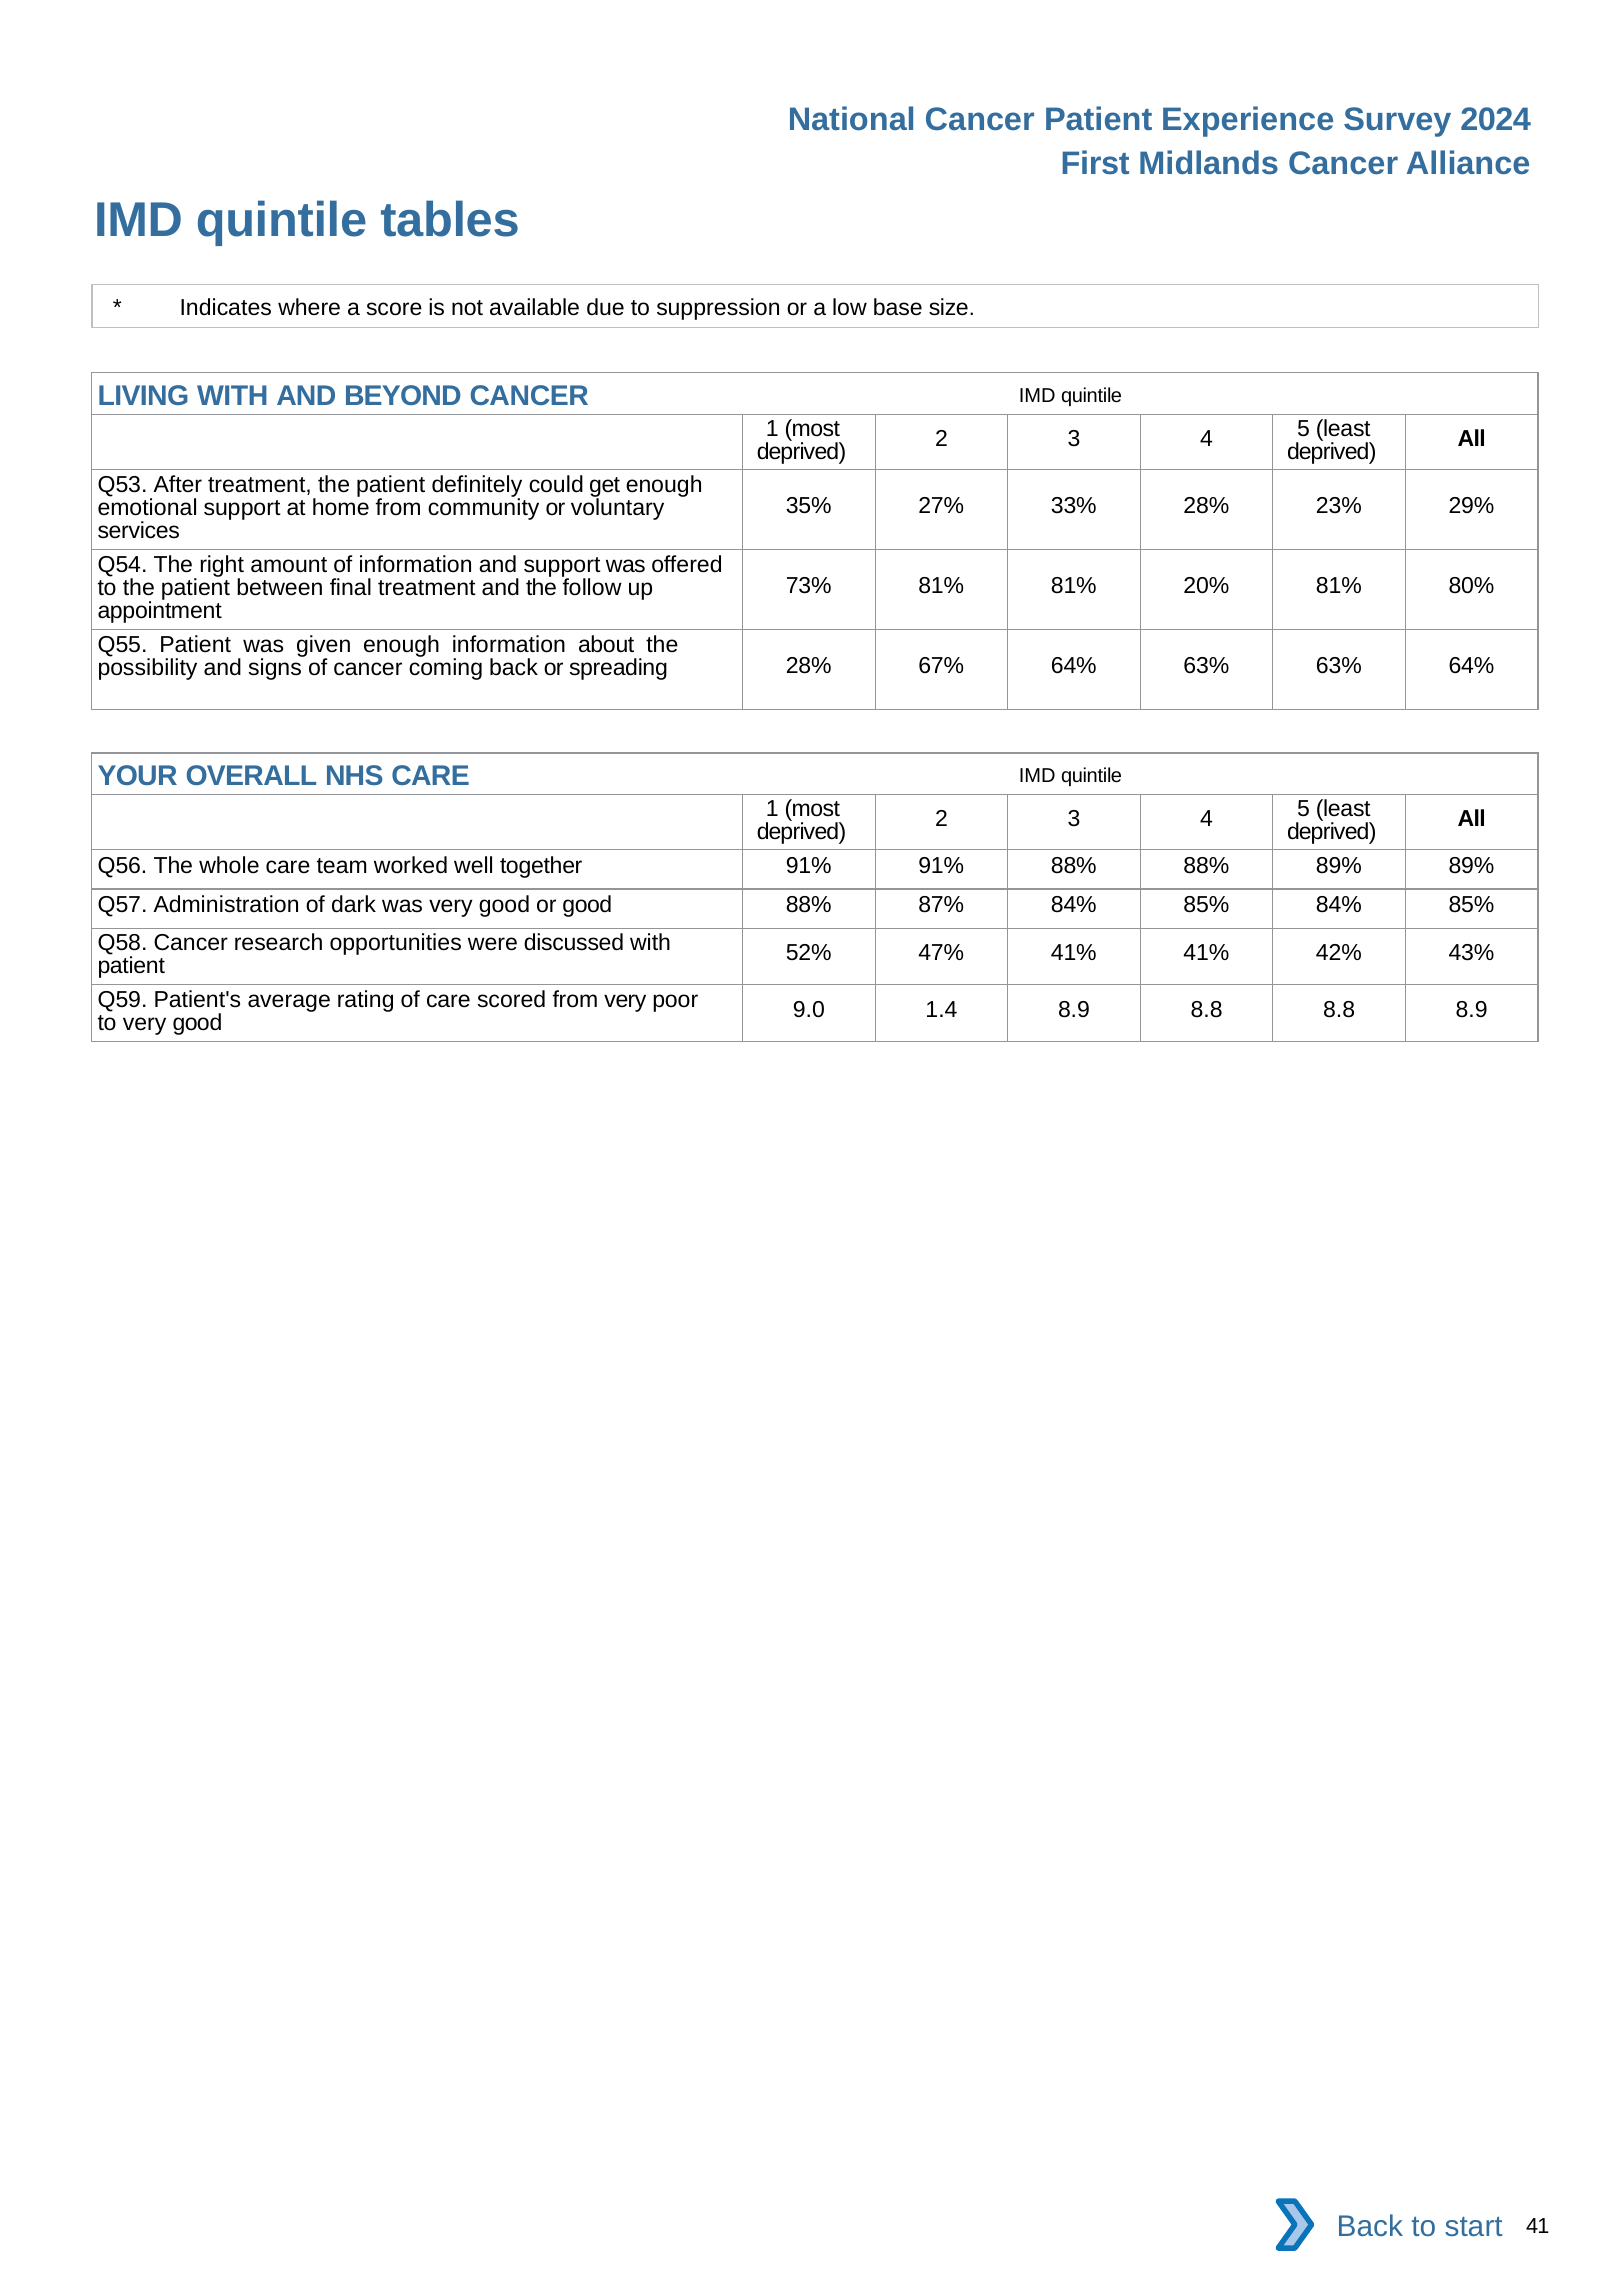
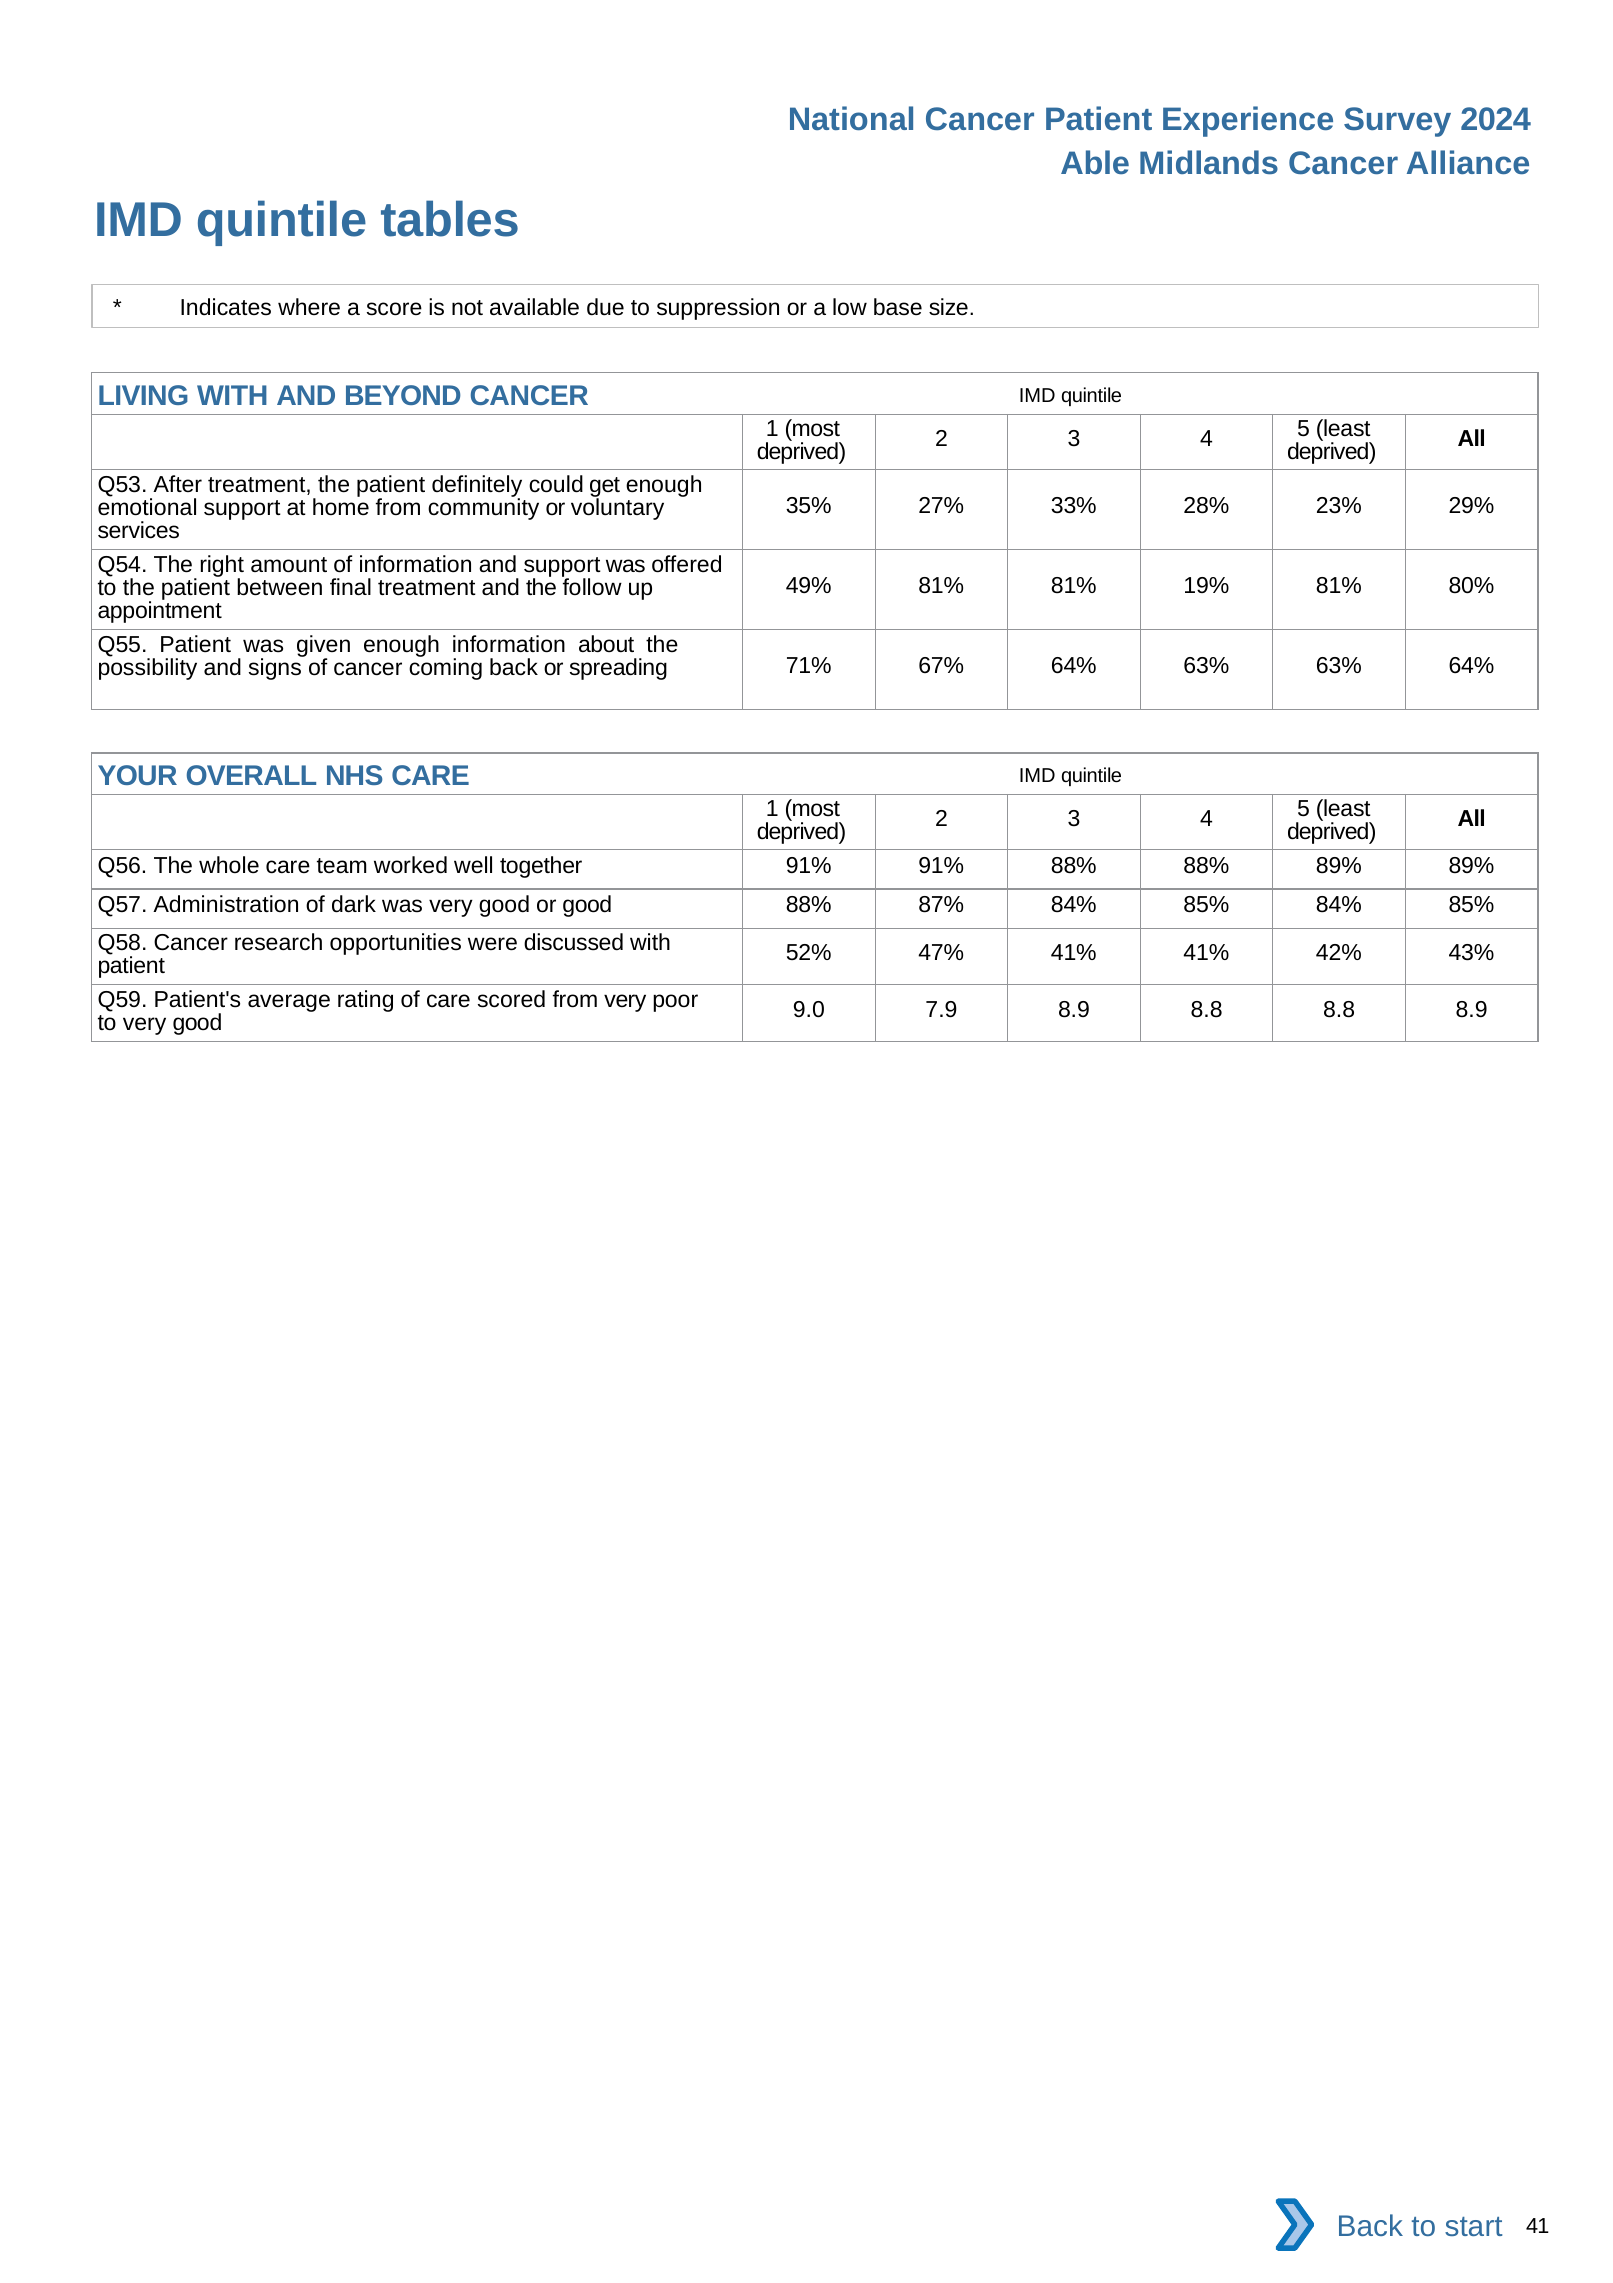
First: First -> Able (1095, 164)
73%: 73% -> 49% (809, 586)
20%: 20% -> 19% (1206, 586)
spreading 28%: 28% -> 71% (809, 666)
1.4: 1.4 -> 7.9 (941, 1009)
